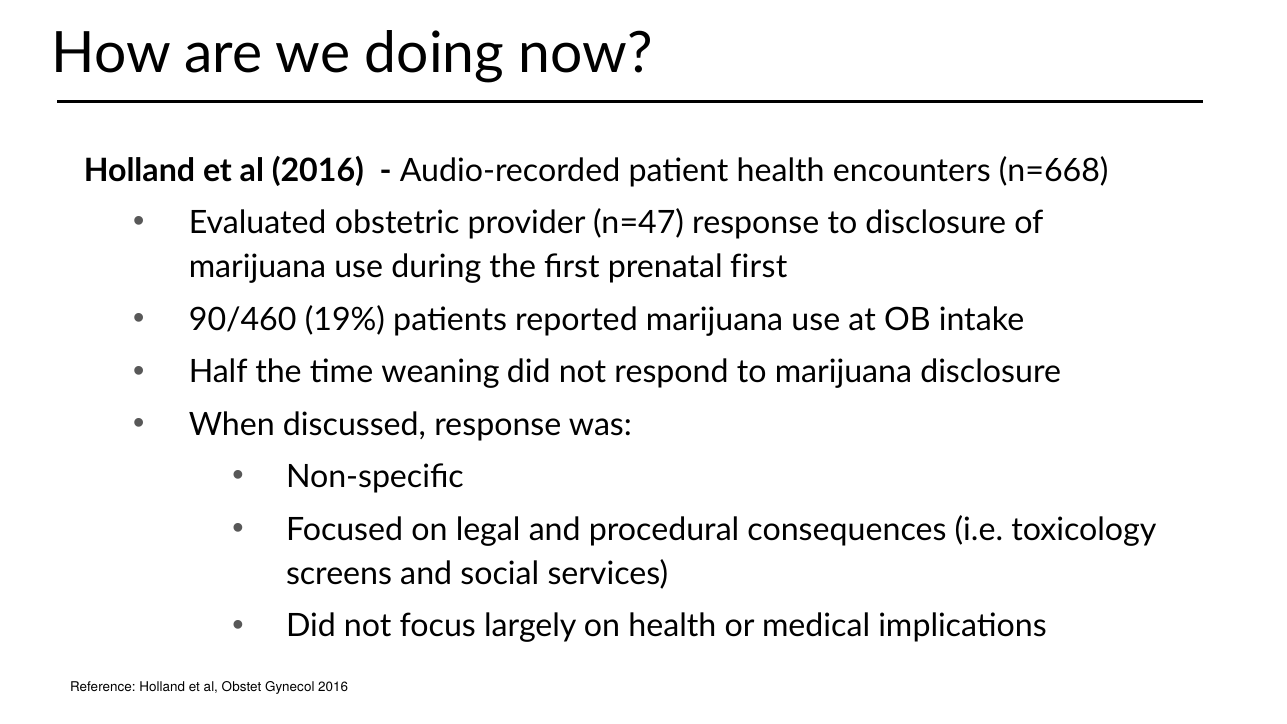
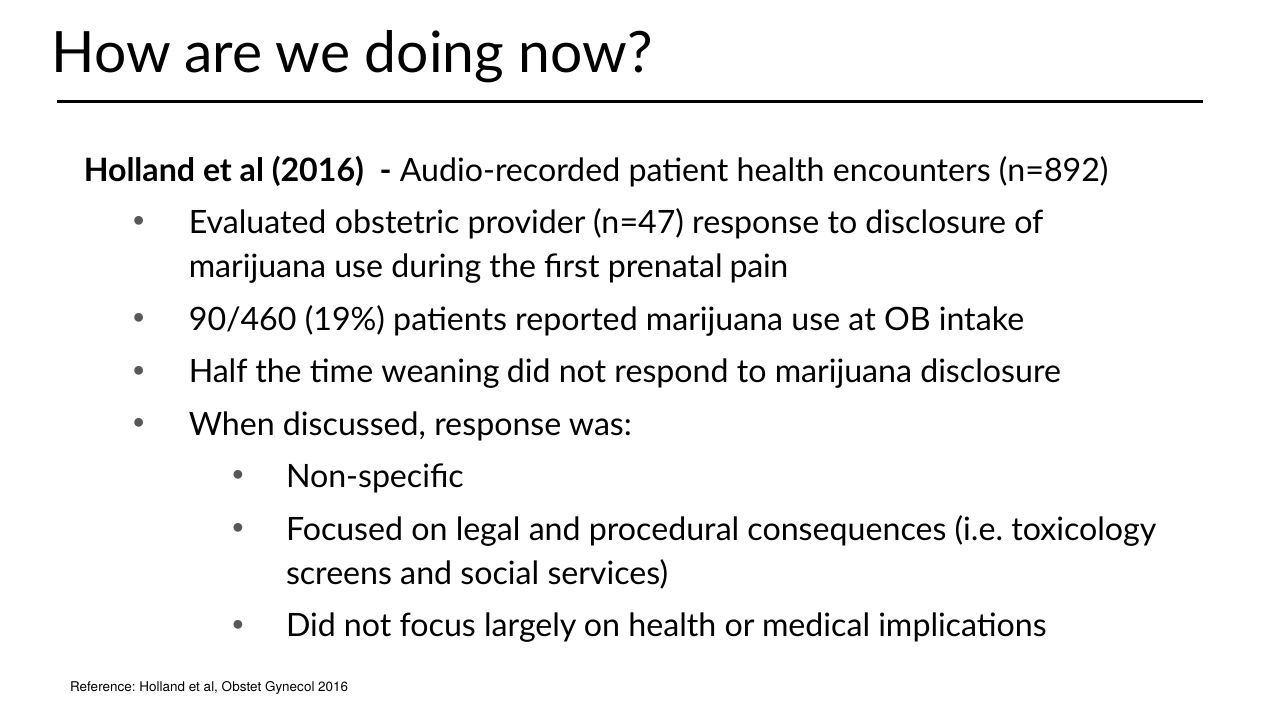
n=668: n=668 -> n=892 (1054, 170)
prenatal first: first -> pain (759, 267)
